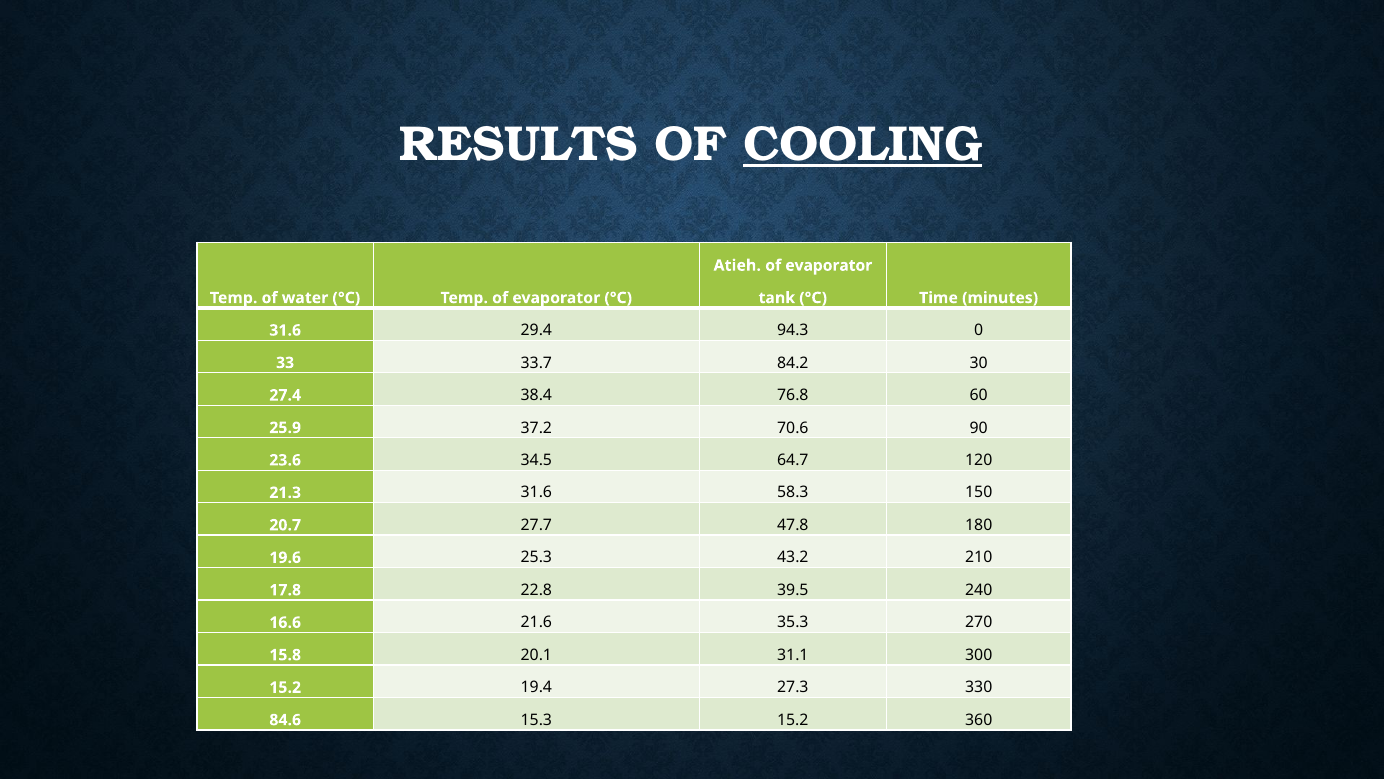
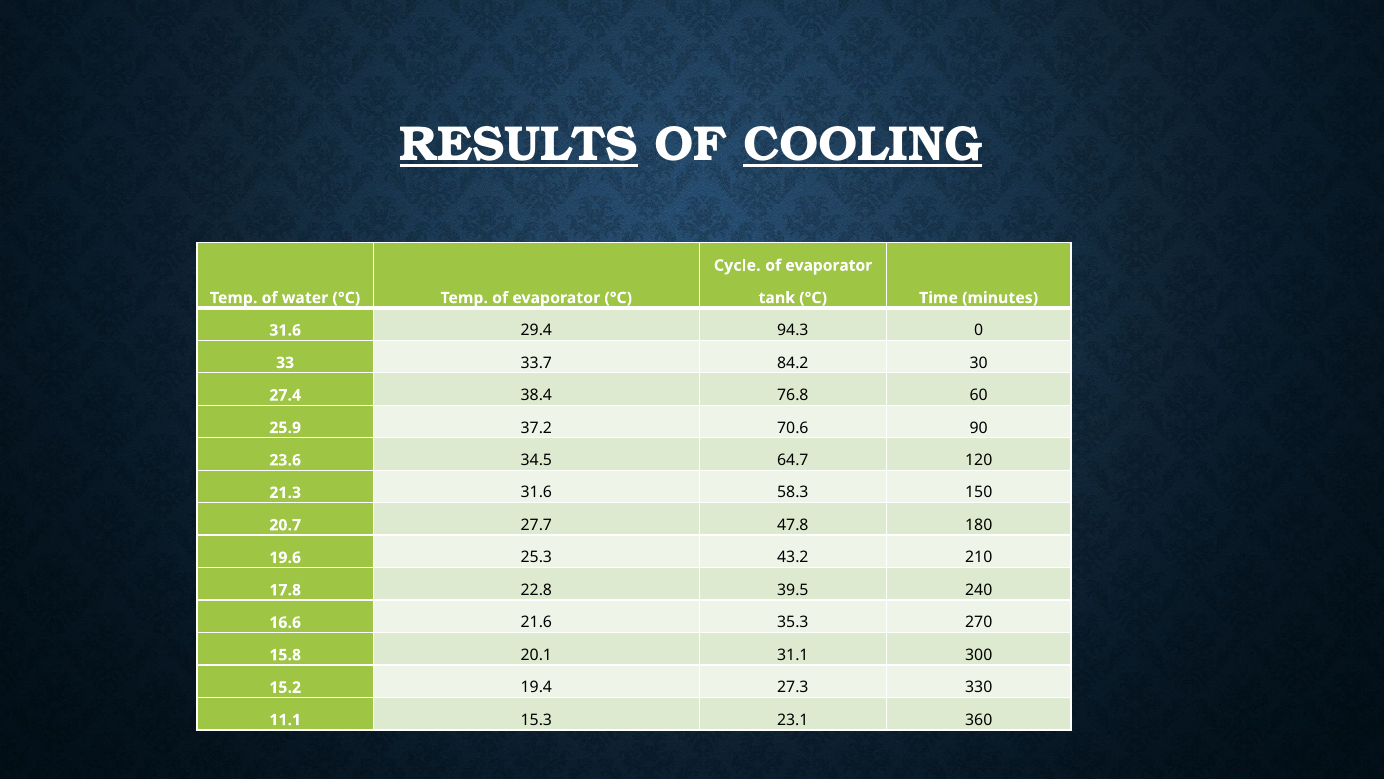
RESULTS underline: none -> present (519, 144)
Atieh: Atieh -> Cycle (737, 265)
84.6: 84.6 -> 11.1 (285, 720)
15.3 15.2: 15.2 -> 23.1 (793, 720)
